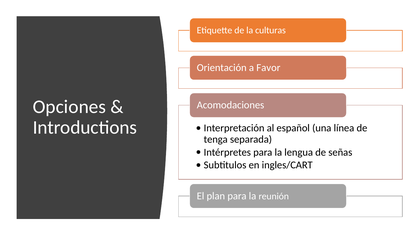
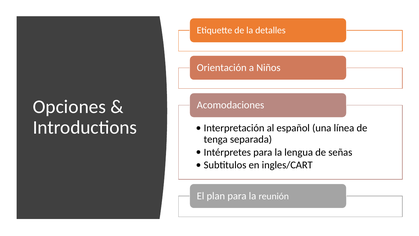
culturas: culturas -> detalles (270, 30)
Favor: Favor -> Niños (268, 68)
